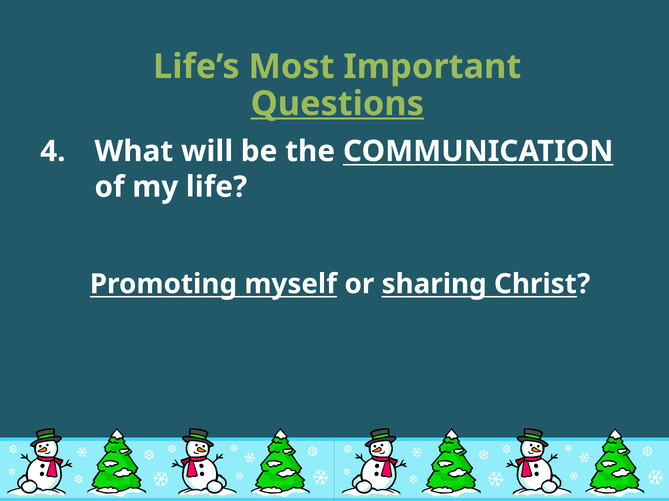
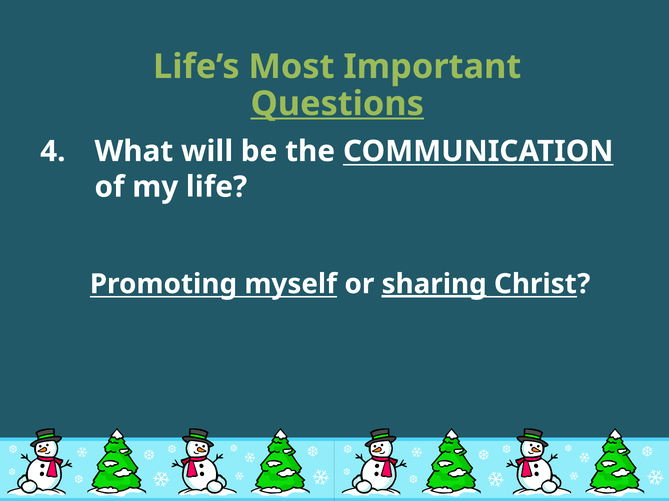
sharing underline: none -> present (434, 284)
